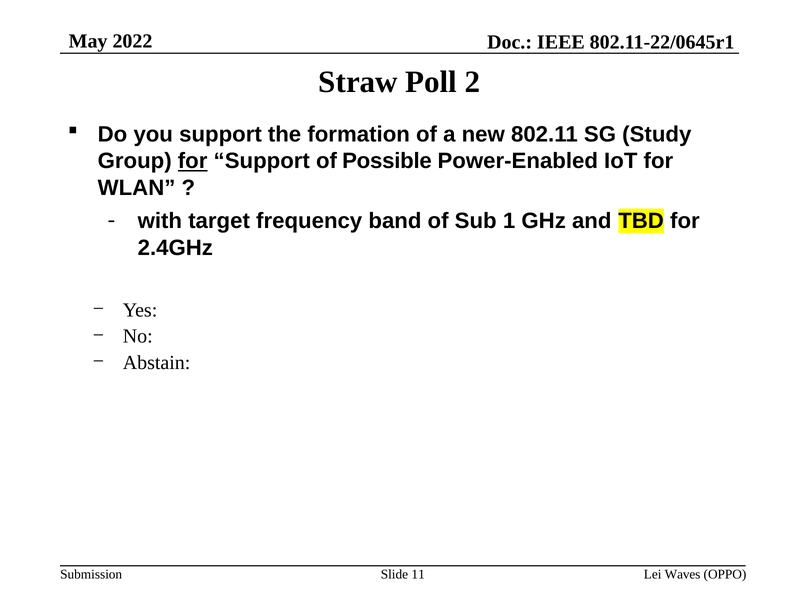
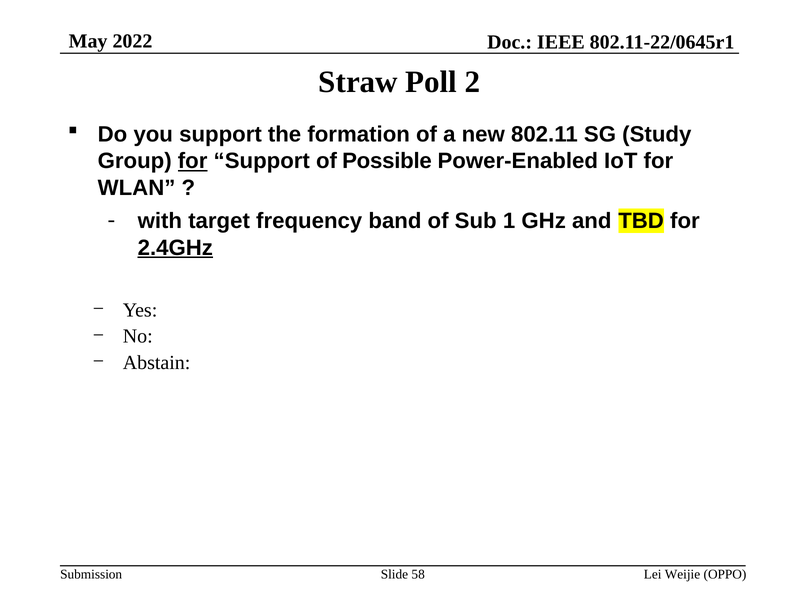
2.4GHz underline: none -> present (175, 248)
11: 11 -> 58 (418, 575)
Waves: Waves -> Weijie (682, 575)
